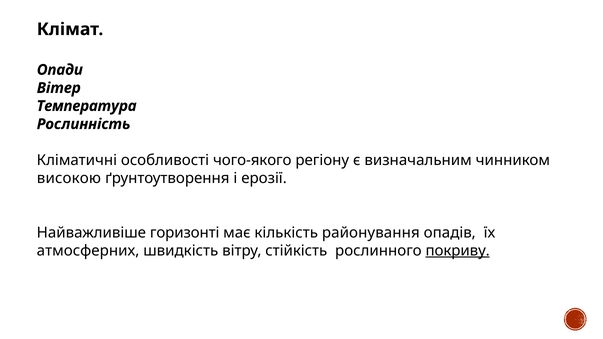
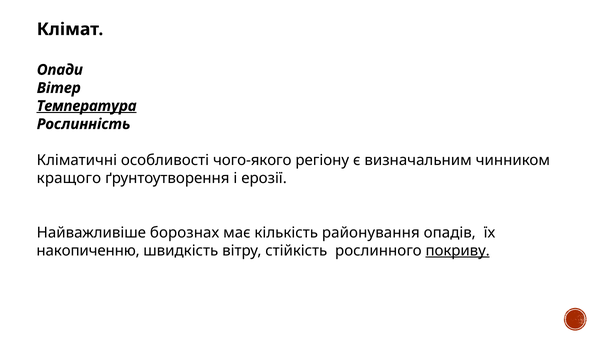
Температура underline: none -> present (87, 106)
високою: високою -> кращого (69, 178)
горизонті: горизонті -> борознах (185, 233)
атмосферних: атмосферних -> накопиченню (88, 251)
